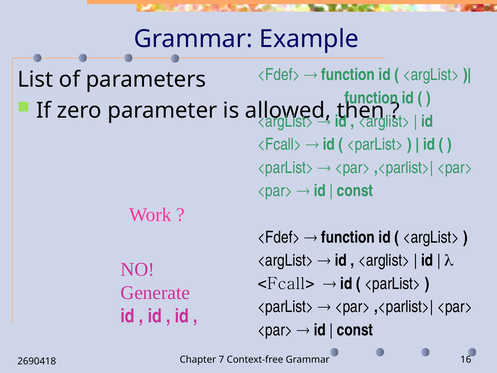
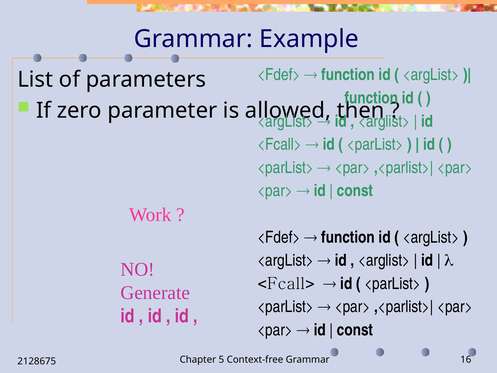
7: 7 -> 5 (221, 359)
2690418: 2690418 -> 2128675 (37, 361)
